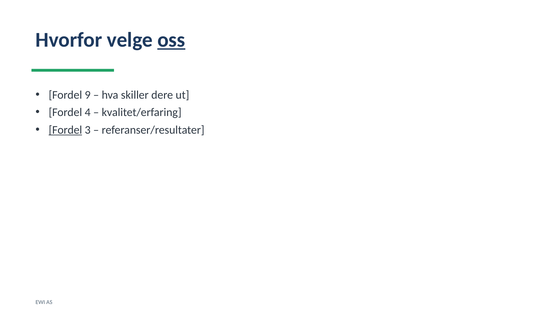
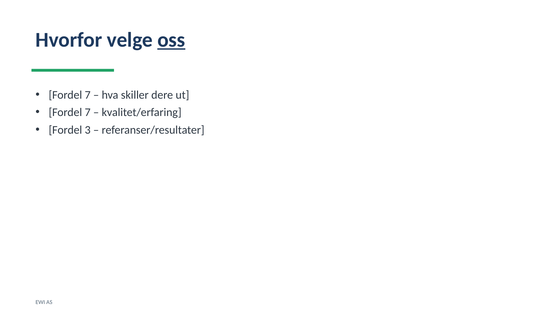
9: 9 -> 7 (88, 95)
4: 4 -> 7 (88, 112)
Fordel underline: present -> none (65, 130)
